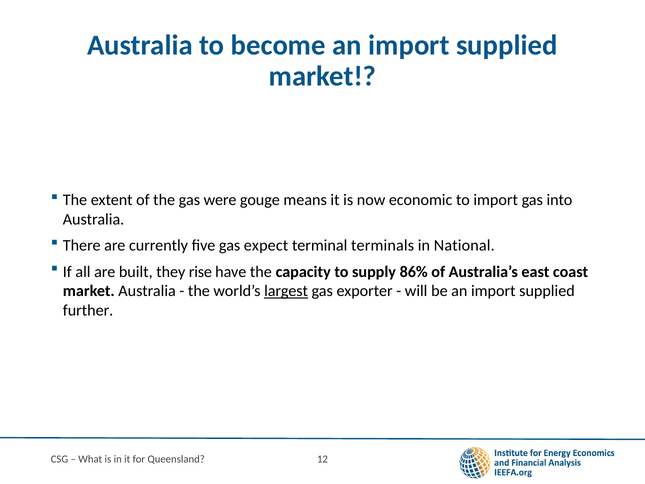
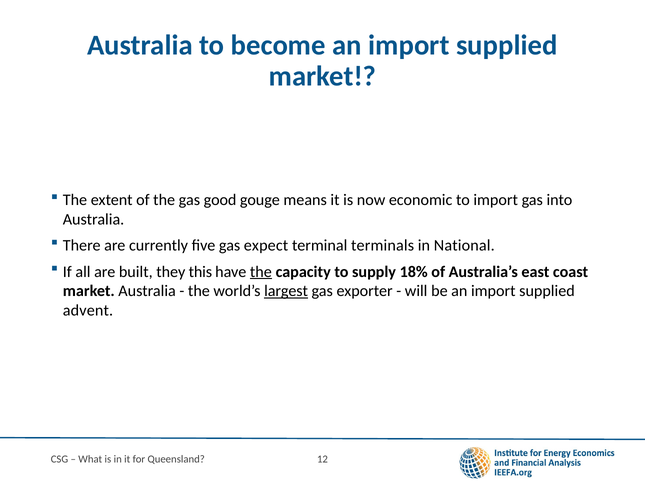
were: were -> good (220, 200)
rise: rise -> this (200, 272)
the underline: none -> present (261, 272)
86%: 86% -> 18% (414, 272)
further: further -> advent (88, 310)
